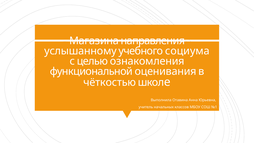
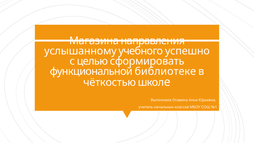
социума: социума -> успешно (187, 51)
ознакомления: ознакомления -> сформировать (147, 61)
оценивания: оценивания -> библиотеке (165, 71)
